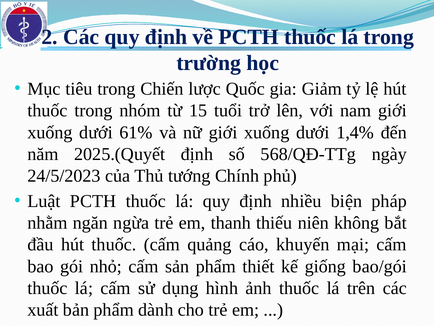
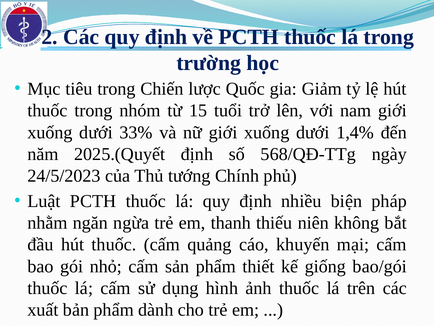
61%: 61% -> 33% (136, 132)
